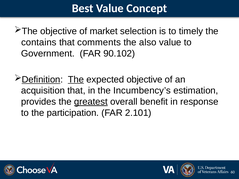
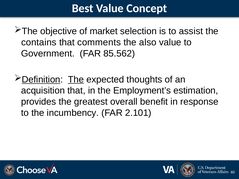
timely: timely -> assist (191, 31)
90.102: 90.102 -> 85.562 (119, 54)
expected objective: objective -> thoughts (144, 80)
Incumbency’s: Incumbency’s -> Employment’s (142, 91)
greatest underline: present -> none (91, 102)
participation: participation -> incumbency (73, 113)
